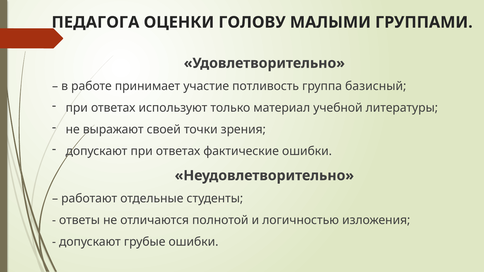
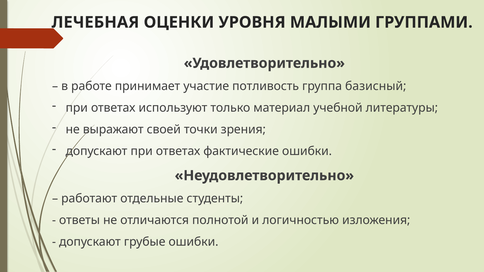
ПЕДАГОГА: ПЕДАГОГА -> ЛЕЧЕБНАЯ (95, 22)
ГОЛОВУ: ГОЛОВУ -> УРОВНЯ (252, 22)
